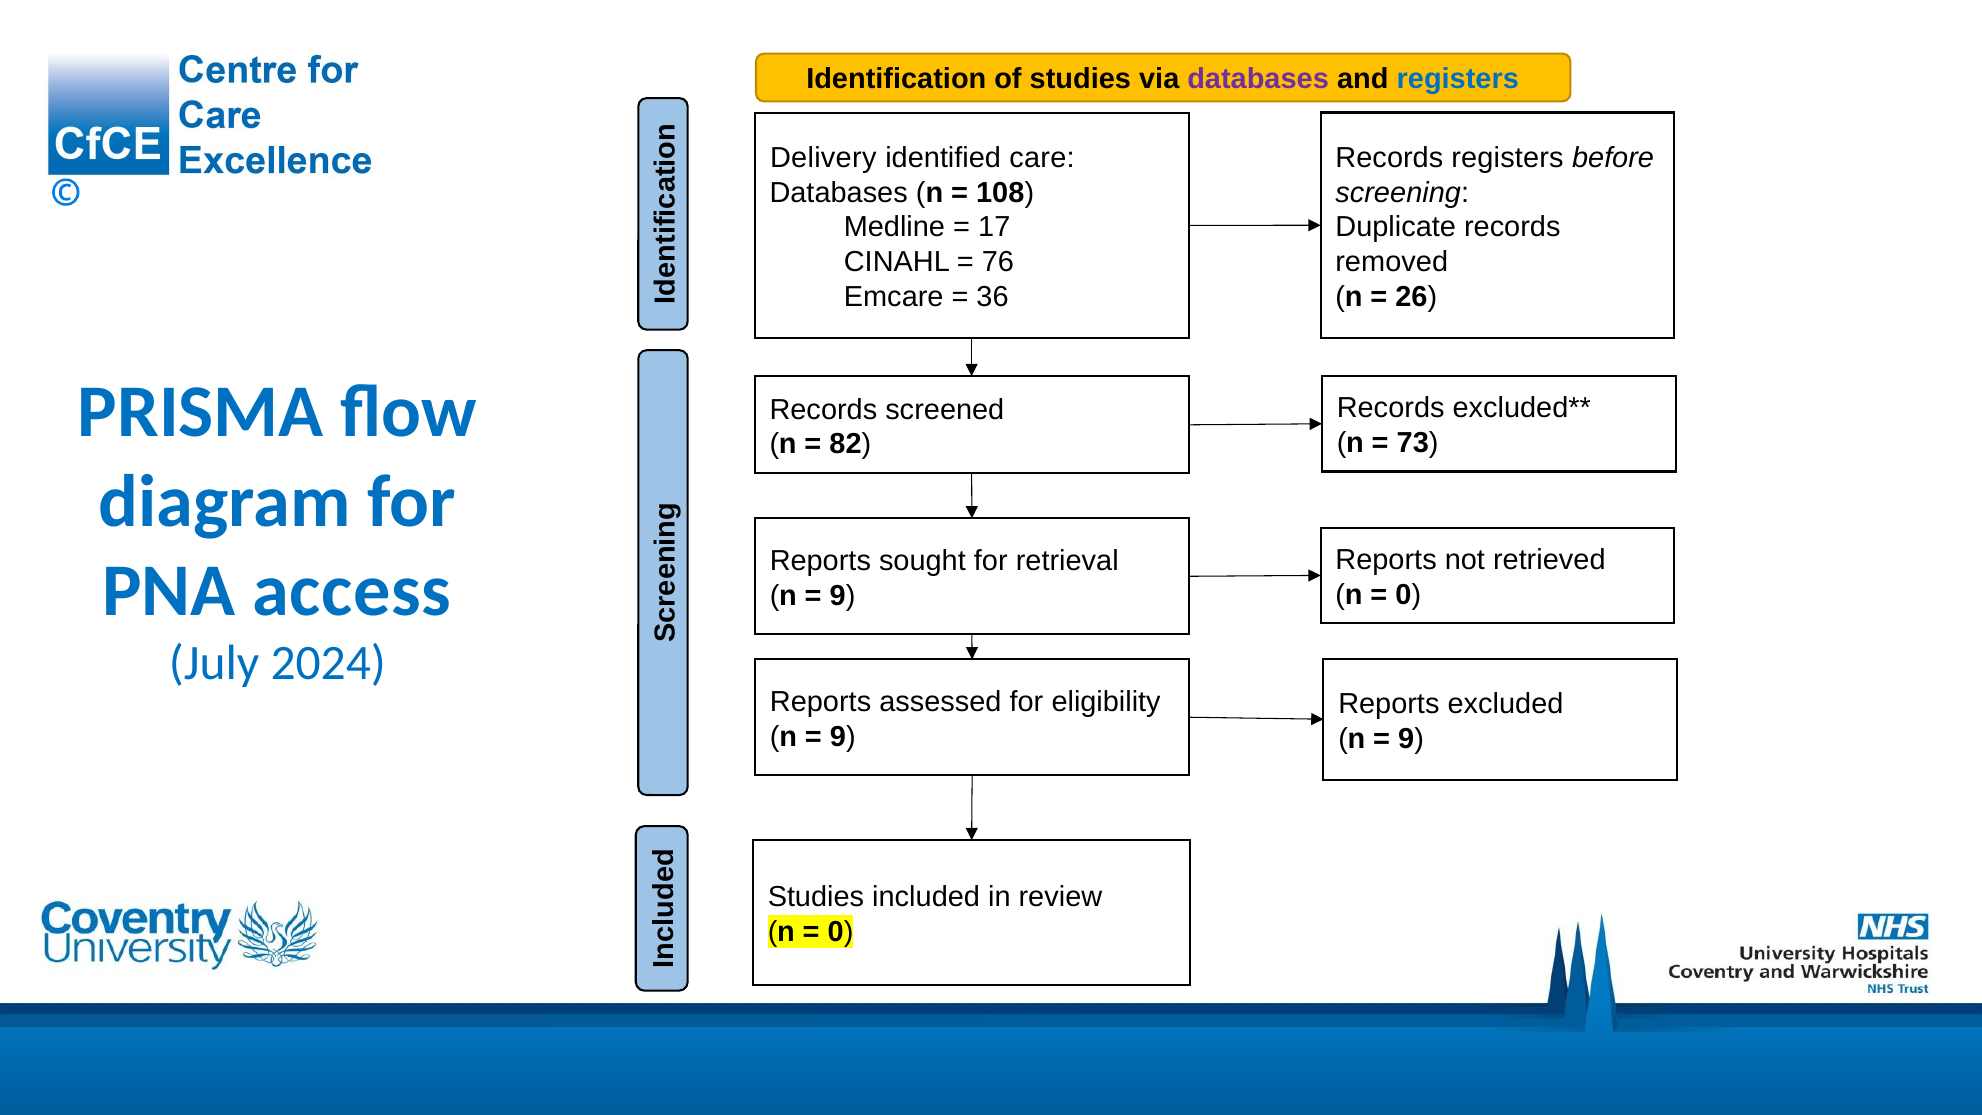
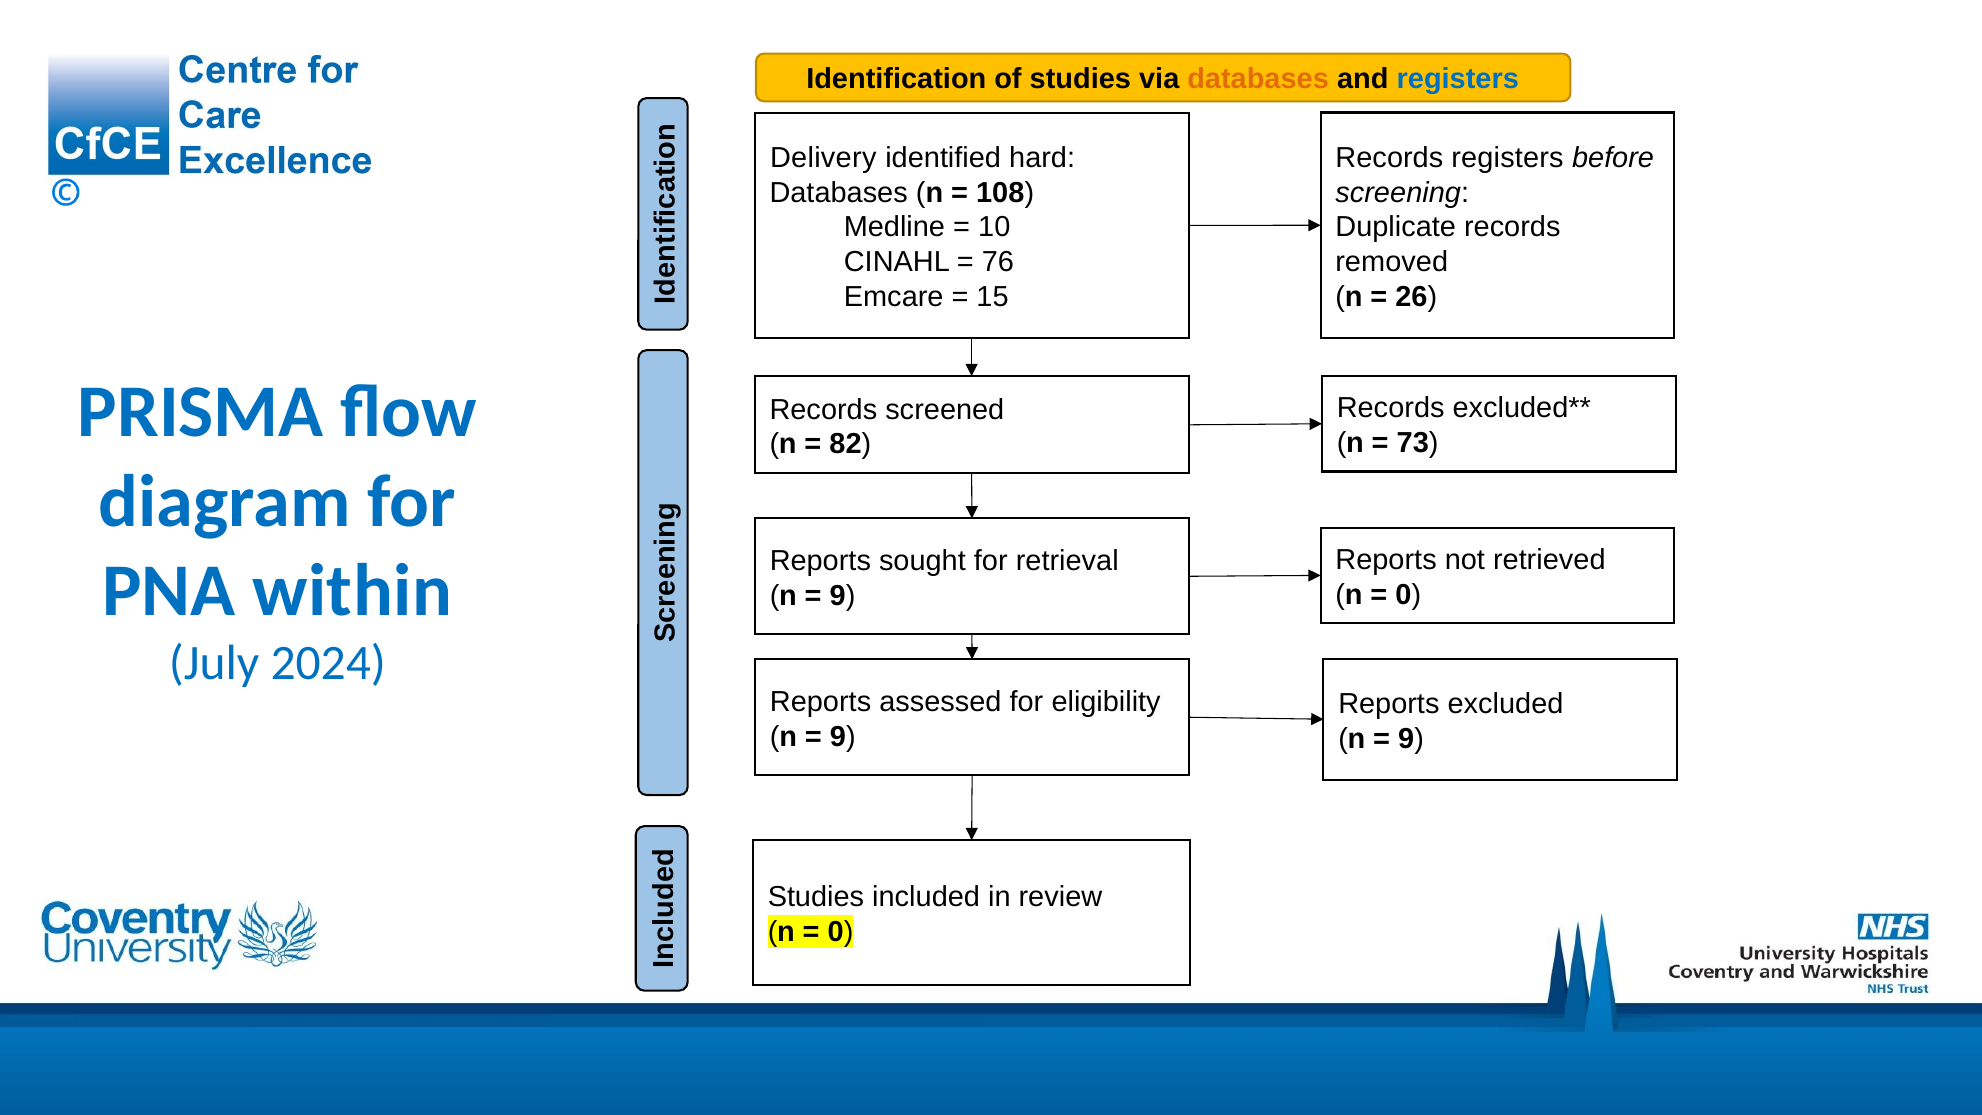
databases colour: purple -> orange (1258, 79)
care: care -> hard (1042, 158)
17: 17 -> 10 (994, 227)
36: 36 -> 15 (993, 297)
access: access -> within (352, 591)
